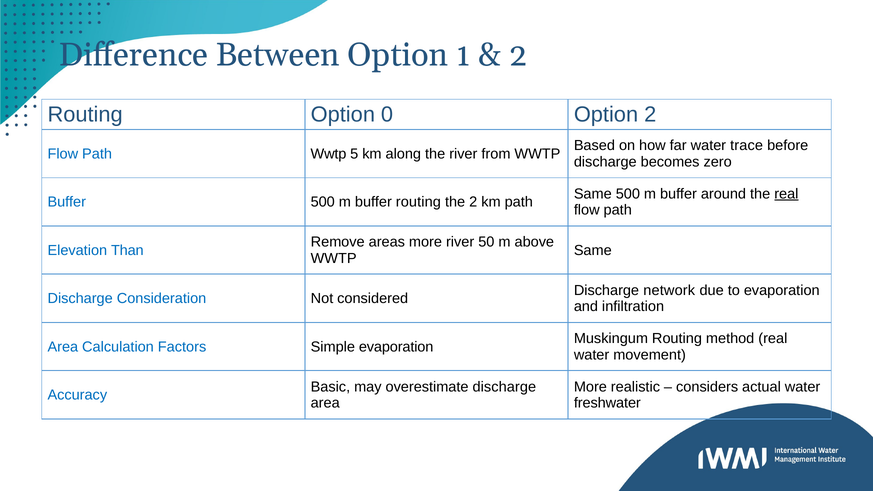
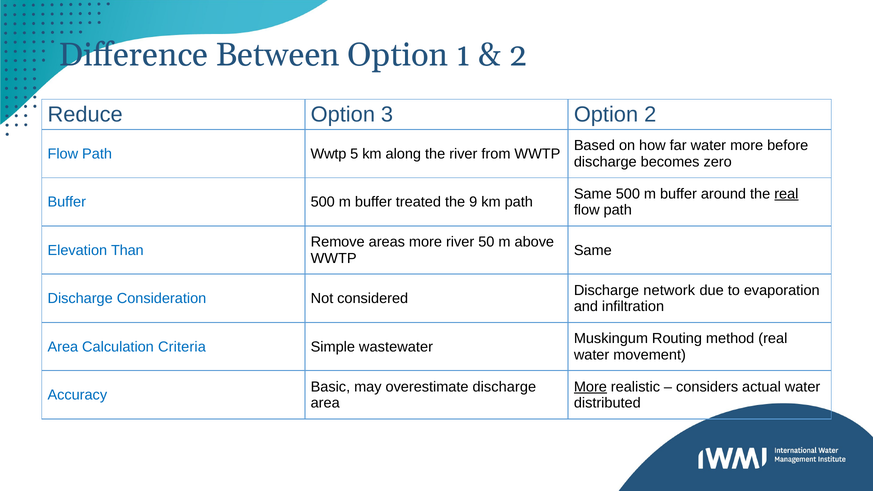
Routing: Routing -> Reduce (85, 115)
0: 0 -> 3 (387, 115)
water trace: trace -> more (747, 146)
buffer routing: routing -> treated (418, 202)
the 2: 2 -> 9 (473, 202)
Factors: Factors -> Criteria (182, 347)
Simple evaporation: evaporation -> wastewater (396, 347)
More underline: none -> present (590, 387)
freshwater: freshwater -> distributed (607, 403)
